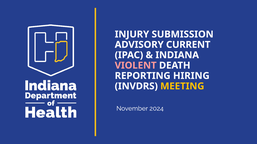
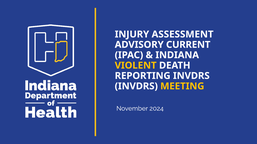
SUBMISSION: SUBMISSION -> ASSESSMENT (183, 34)
VIOLENT colour: pink -> yellow (136, 66)
REPORTING HIRING: HIRING -> INVDRS (191, 76)
